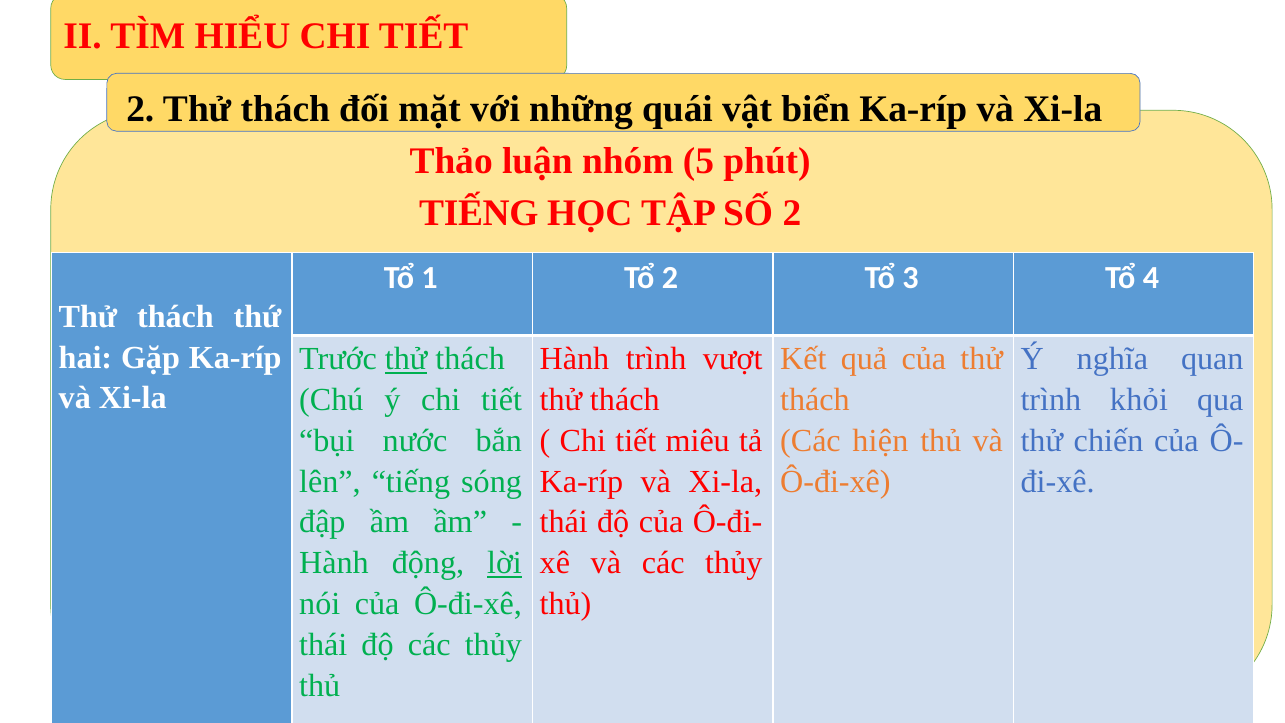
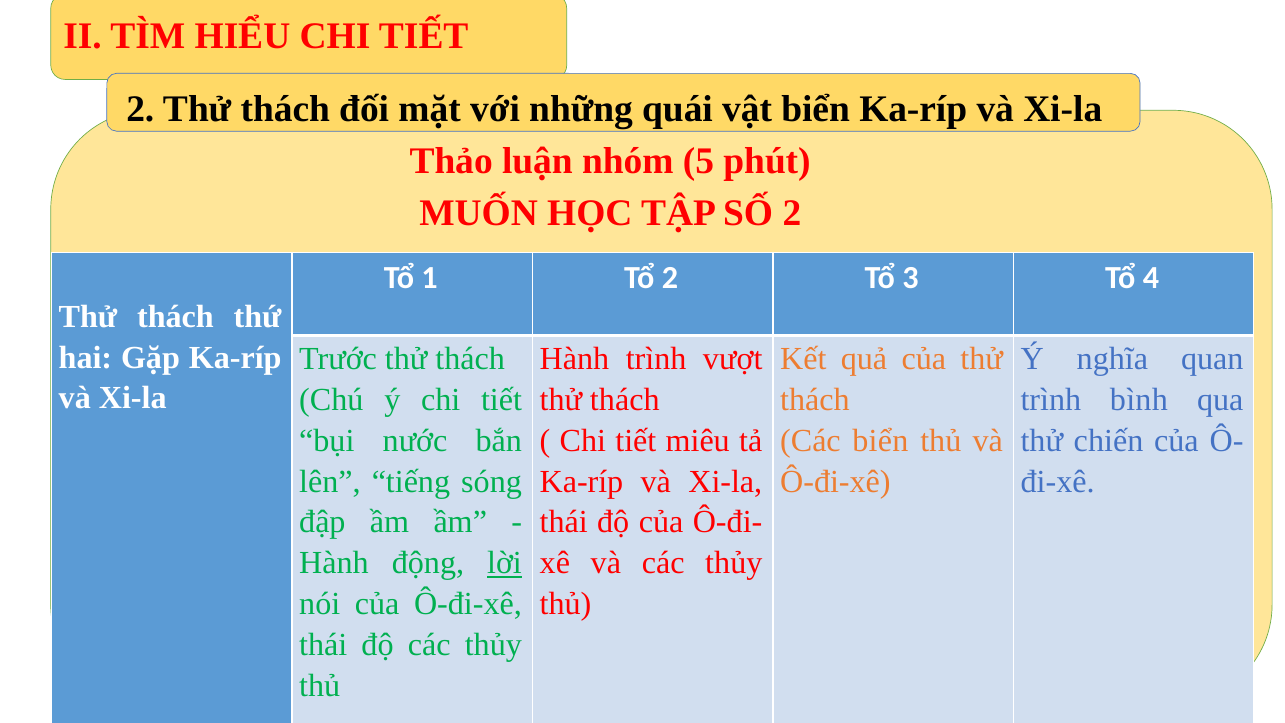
TIẾNG: TIẾNG -> MUỐN (479, 213)
thử underline: present -> none (406, 359)
khỏi: khỏi -> bình (1139, 400)
Các hiện: hiện -> biển (880, 440)
